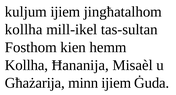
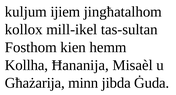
kollha: kollha -> kollox (24, 29)
minn ijiem: ijiem -> jibda (116, 83)
